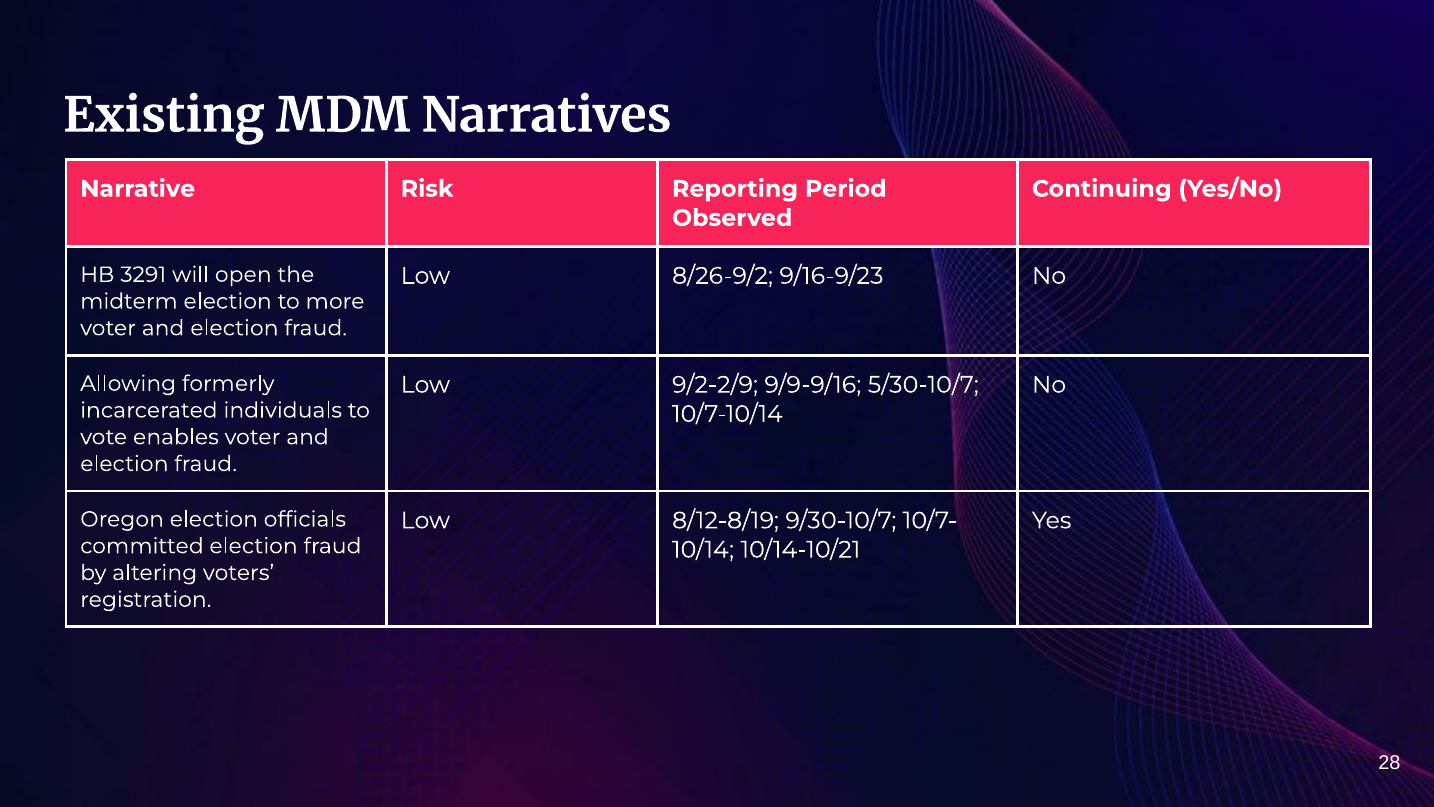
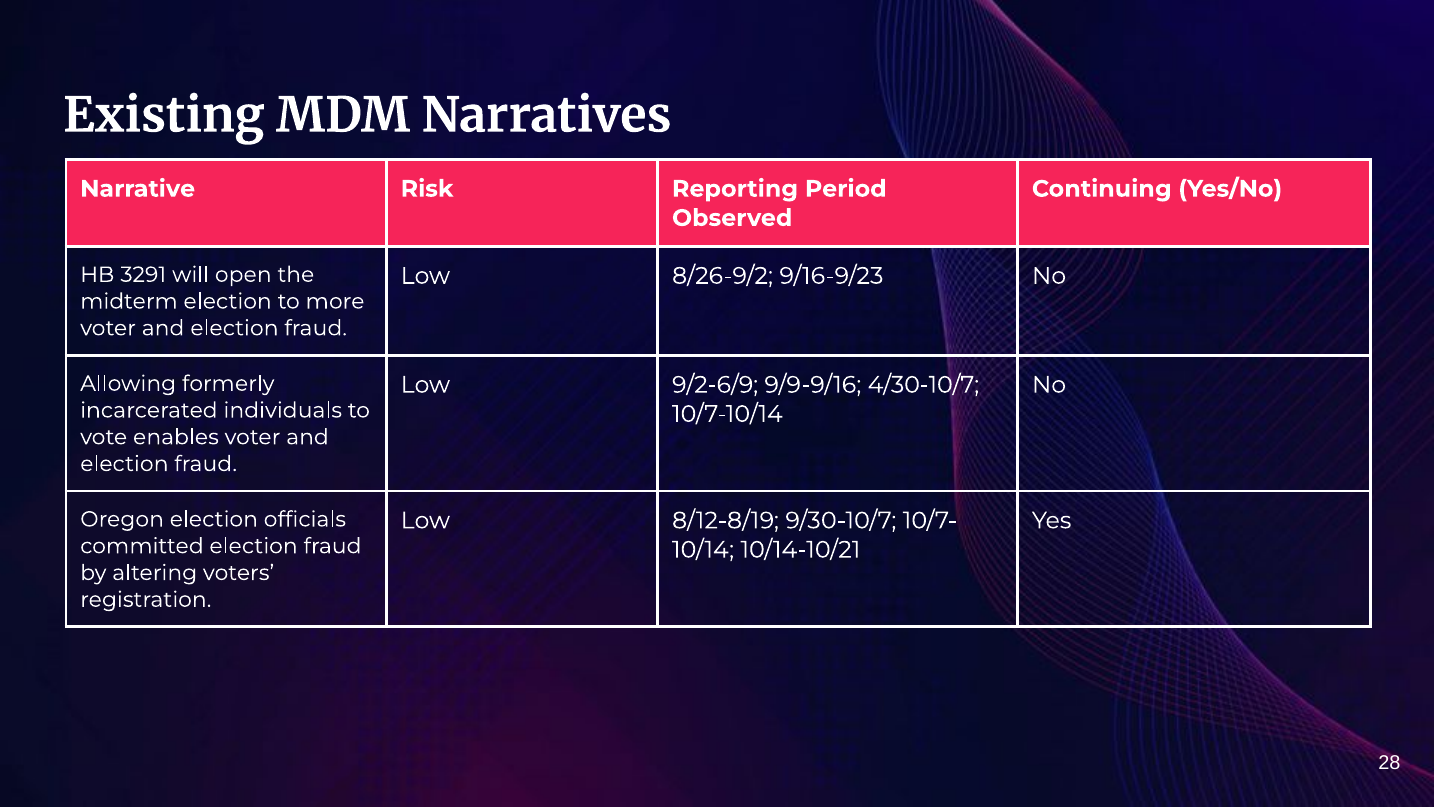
9/2-2/9: 9/2-2/9 -> 9/2-6/9 (715, 385)
5/30-10/7: 5/30-10/7 -> 4/30-10/7 (923, 385)
